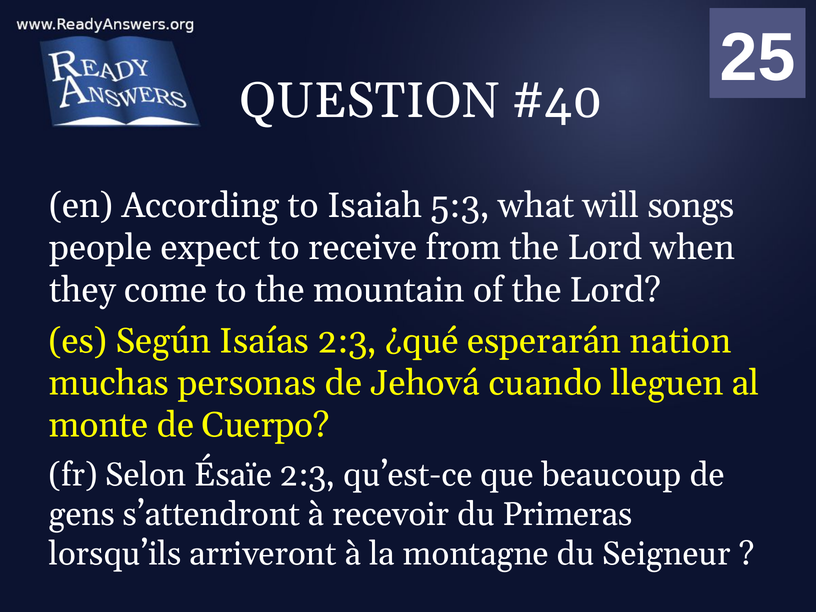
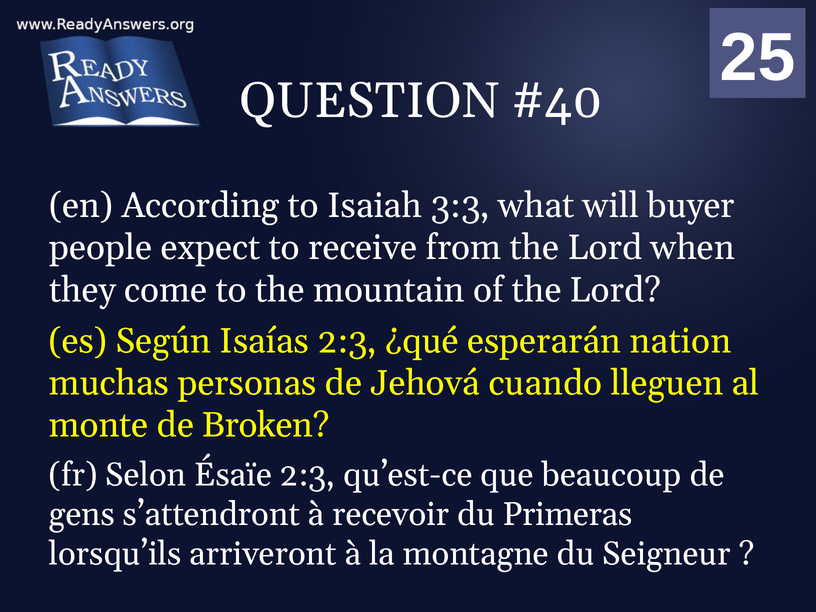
5:3: 5:3 -> 3:3 (460, 206)
songs: songs -> buyer (691, 206)
Cuerpo: Cuerpo -> Broken (266, 425)
